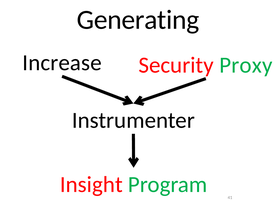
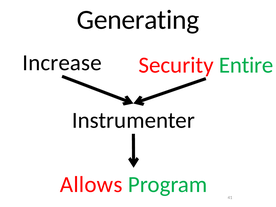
Proxy: Proxy -> Entire (246, 65)
Insight: Insight -> Allows (91, 185)
